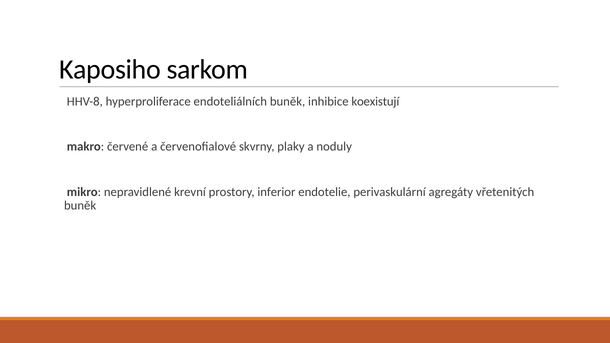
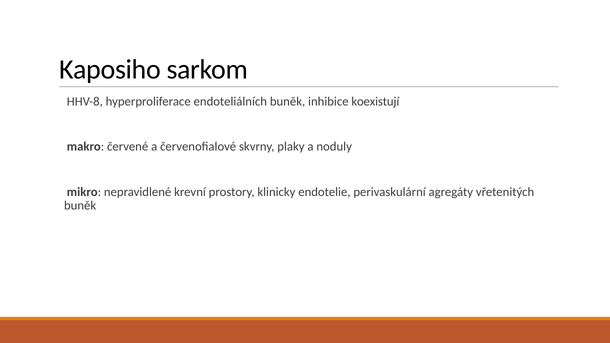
inferior: inferior -> klinicky (276, 192)
